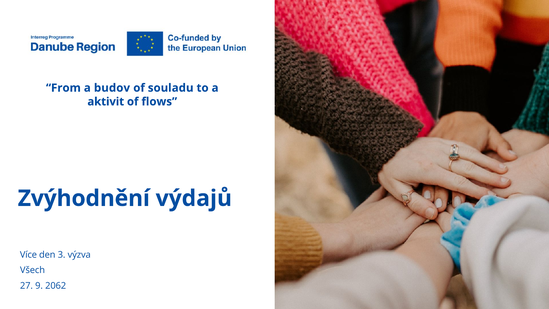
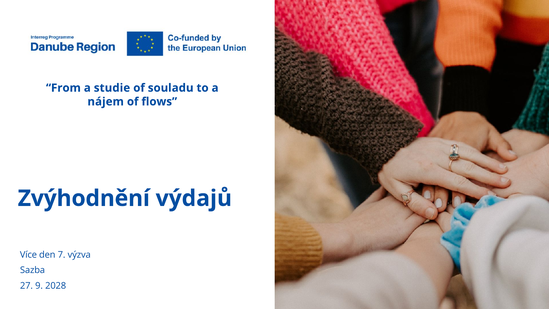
budov: budov -> studie (112, 88)
aktivit: aktivit -> nájem (106, 102)
3: 3 -> 7 (62, 255)
Všech: Všech -> Sazba (33, 270)
2062: 2062 -> 2028 (56, 286)
